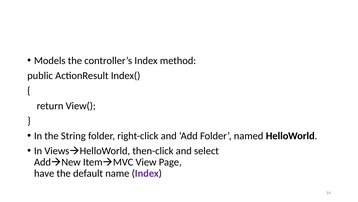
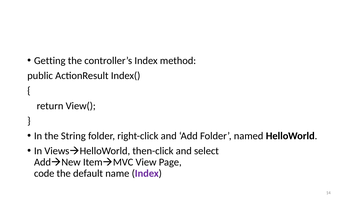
Models: Models -> Getting (50, 61)
have: have -> code (44, 173)
